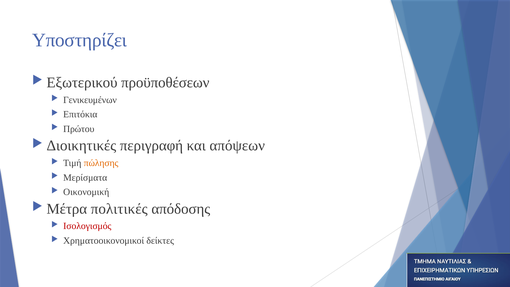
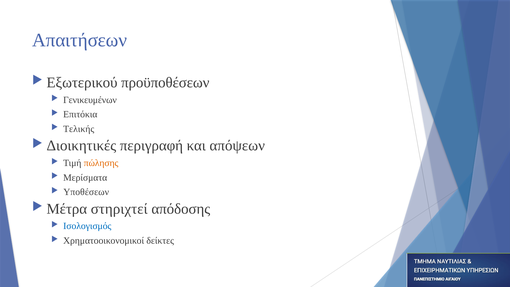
Υποστηρίζει: Υποστηρίζει -> Απαιτήσεων (80, 40)
Πρώτου: Πρώτου -> Τελικής (79, 129)
Οικονομική: Οικονομική -> Υποθέσεων (86, 192)
πολιτικές: πολιτικές -> στηριχτεί (119, 209)
Ισολογισμός colour: red -> blue (87, 226)
